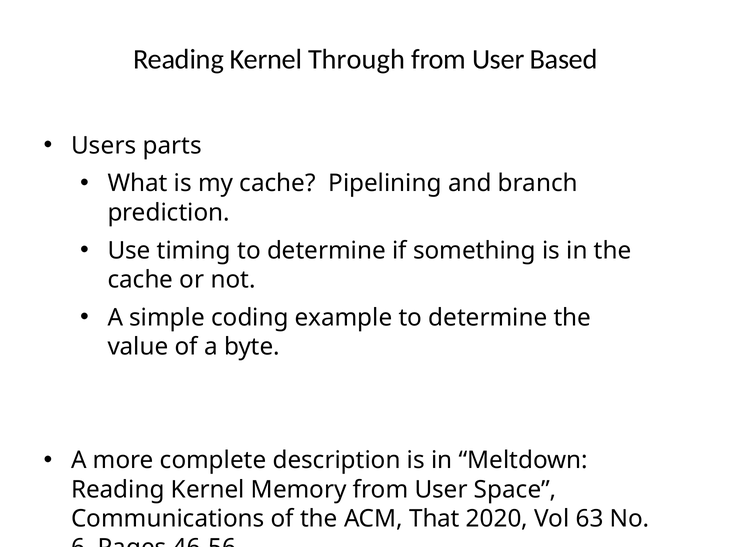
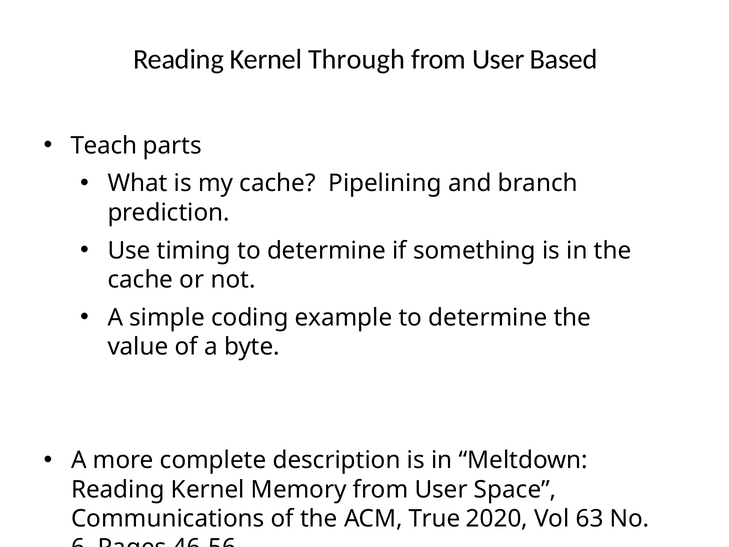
Users: Users -> Teach (104, 146)
That: That -> True (435, 518)
